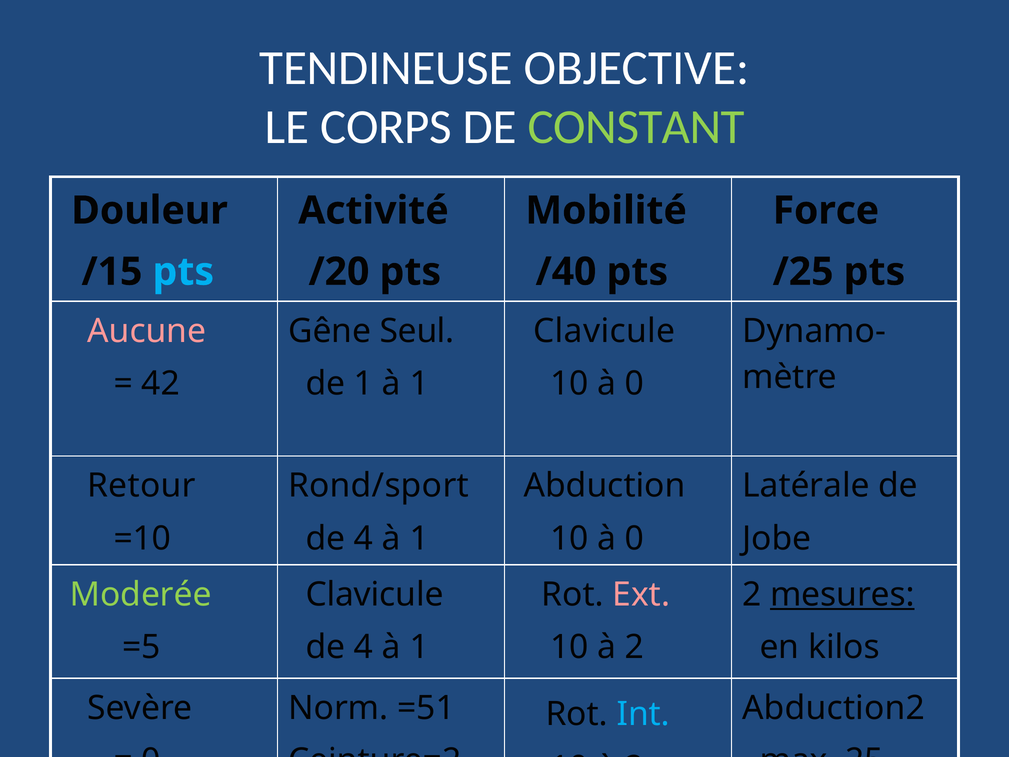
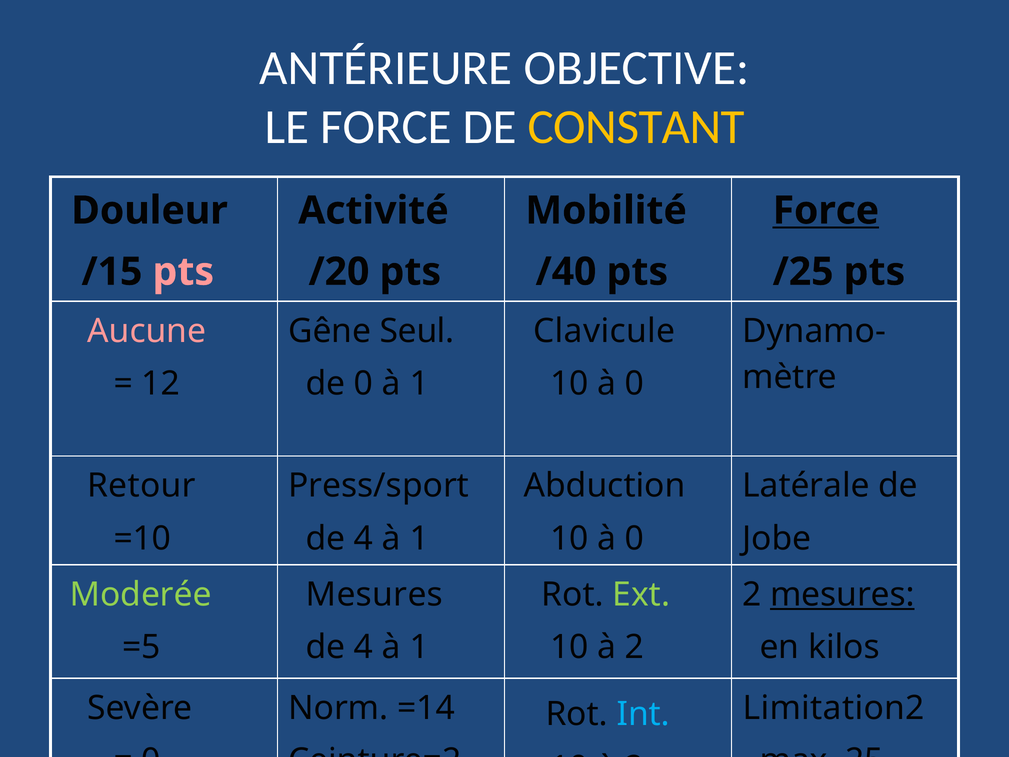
TENDINEUSE: TENDINEUSE -> ANTÉRIEURE (386, 68)
LE CORPS: CORPS -> FORCE (386, 127)
CONSTANT colour: light green -> yellow (636, 127)
Force underline: none -> present (826, 211)
pts colour: light blue -> pink (183, 272)
42: 42 -> 12 (161, 384)
de 1: 1 -> 0 (364, 384)
Rond/sport: Rond/sport -> Press/sport (379, 486)
Clavicule: Clavicule -> Mesures (374, 594)
Ext colour: pink -> light green (641, 594)
=51: =51 -> =14 (426, 708)
Abduction2: Abduction2 -> Limitation2 (834, 708)
